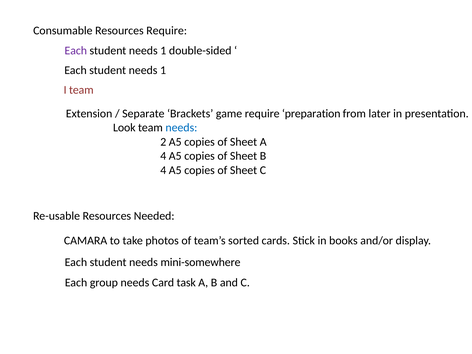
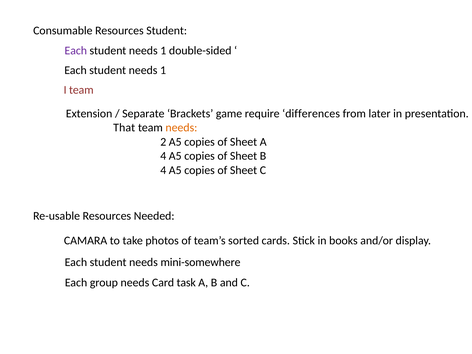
Resources Require: Require -> Student (167, 30)
preparation: preparation -> differences (311, 114)
Look: Look -> That (124, 128)
needs colour: blue -> orange (181, 128)
